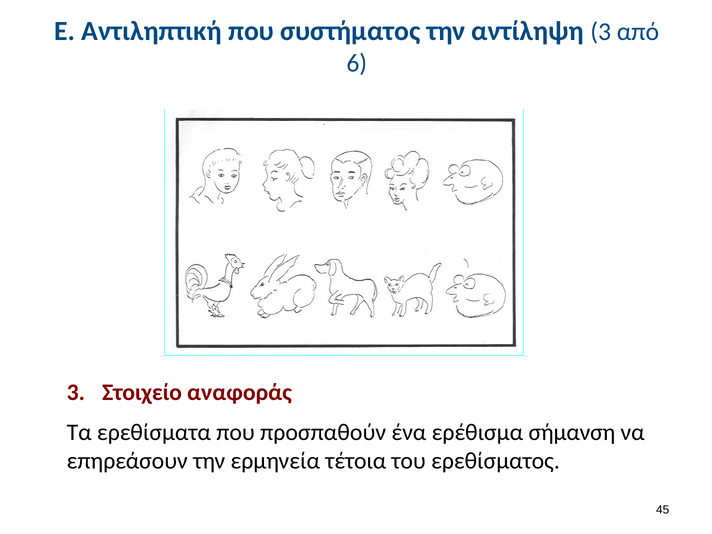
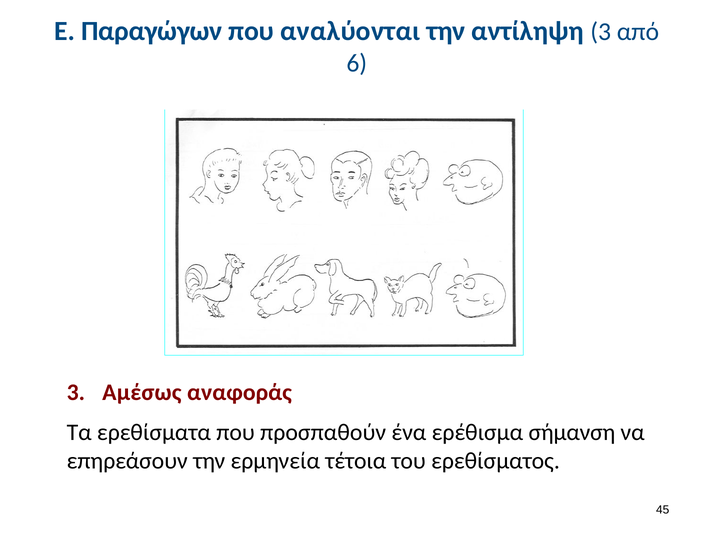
Αντιληπτική: Αντιληπτική -> Παραγώγων (152, 31)
συστήματος: συστήματος -> αναλύονται (350, 31)
Στοιχείο: Στοιχείο -> Αμέσως (142, 392)
